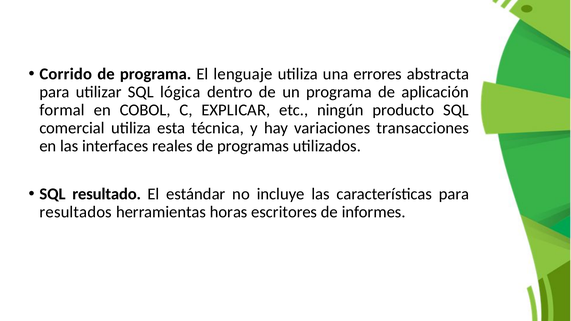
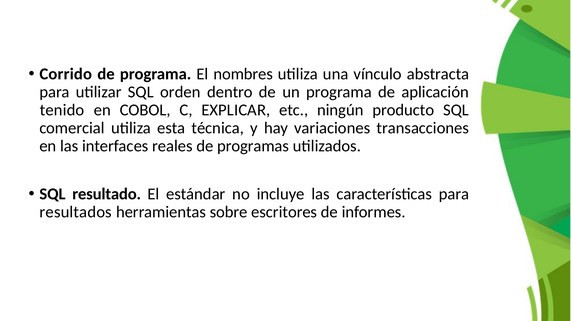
lenguaje: lenguaje -> nombres (243, 74)
errores: errores -> vínculo (378, 74)
lógica: lógica -> orden (180, 92)
formal: formal -> tenido (62, 110)
horas: horas -> sobre (229, 212)
